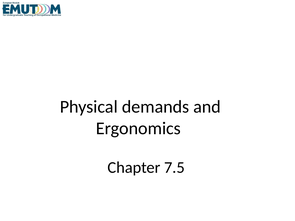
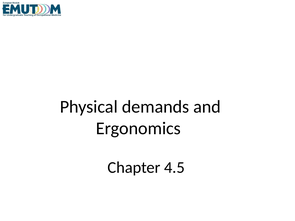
7.5: 7.5 -> 4.5 (174, 168)
